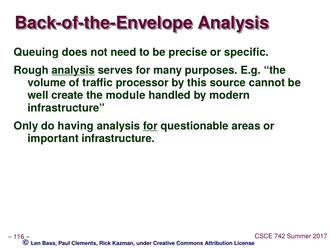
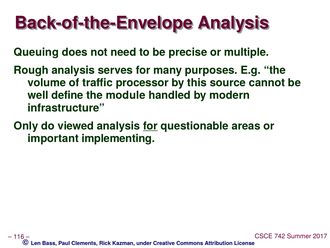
specific: specific -> multiple (247, 52)
analysis underline: present -> none (73, 70)
create: create -> define (67, 95)
having: having -> viewed (76, 126)
important infrastructure: infrastructure -> implementing (118, 138)
